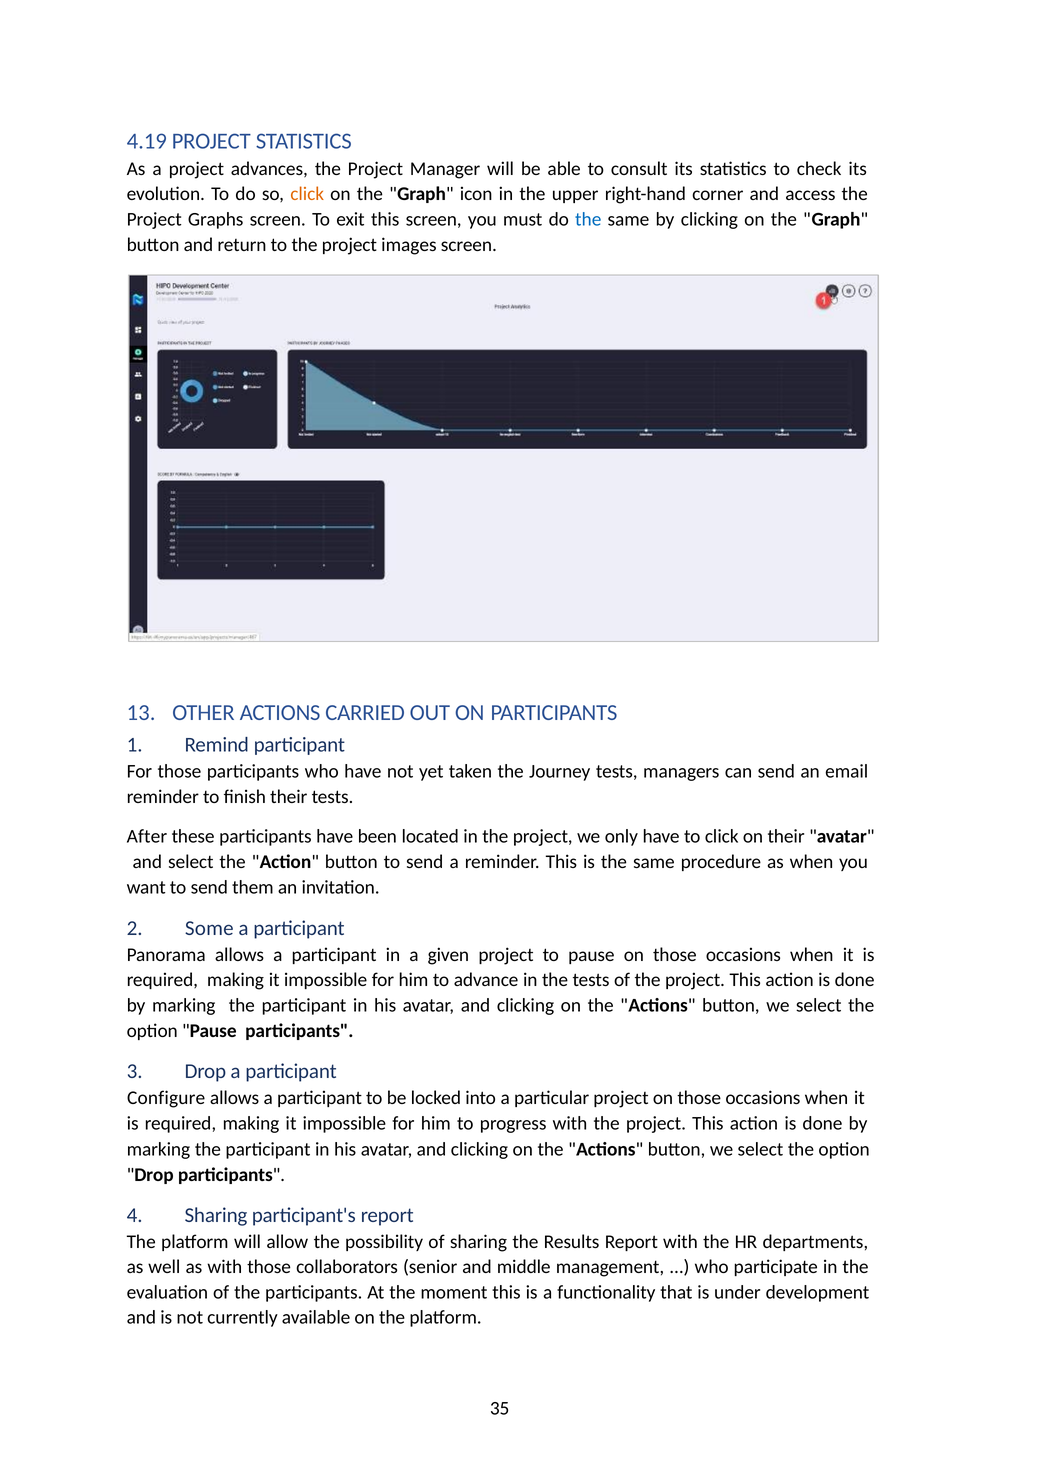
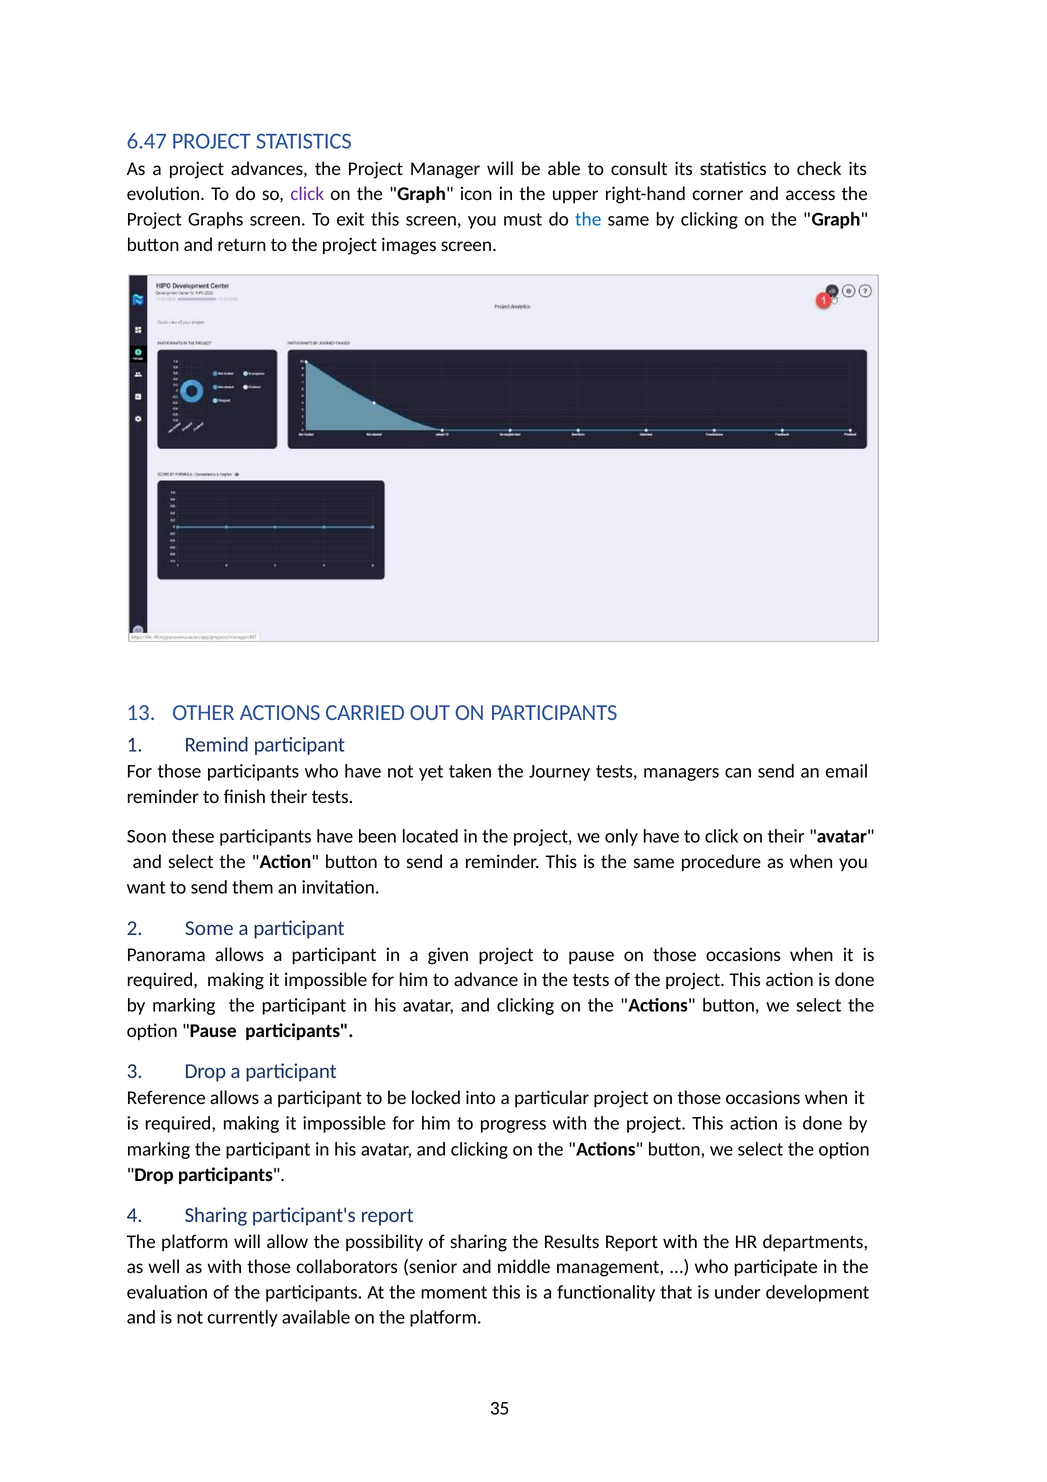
4.19: 4.19 -> 6.47 (147, 141)
click colour: orange -> purple (307, 194)
After: After -> Soon (147, 836)
Configure: Configure -> Reference (166, 1098)
